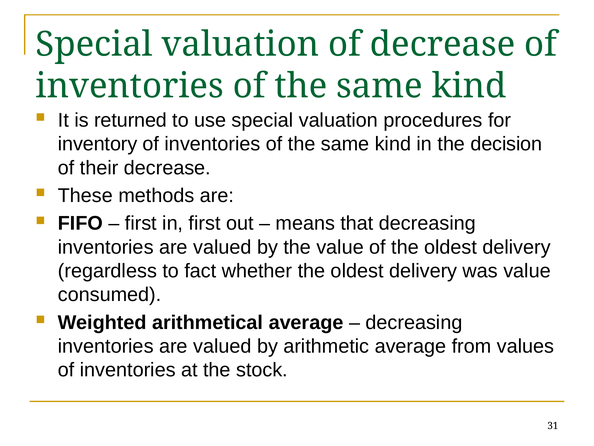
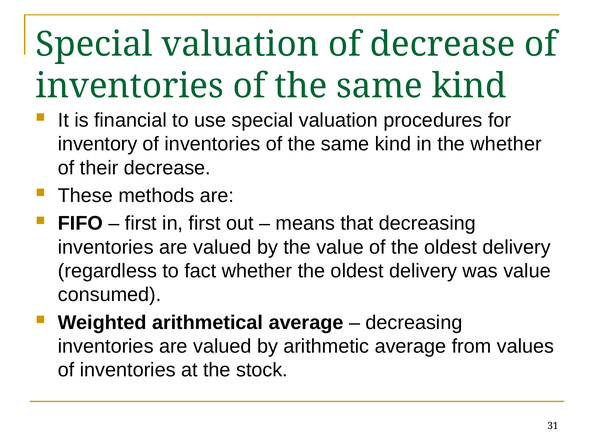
returned: returned -> financial (130, 120)
the decision: decision -> whether (506, 144)
